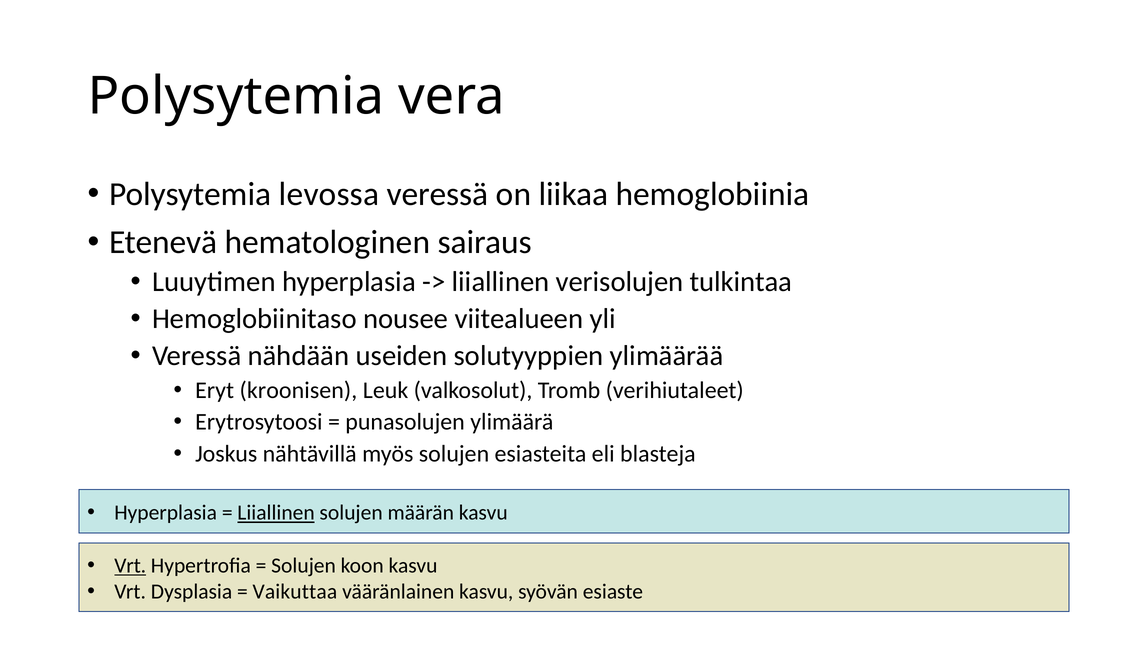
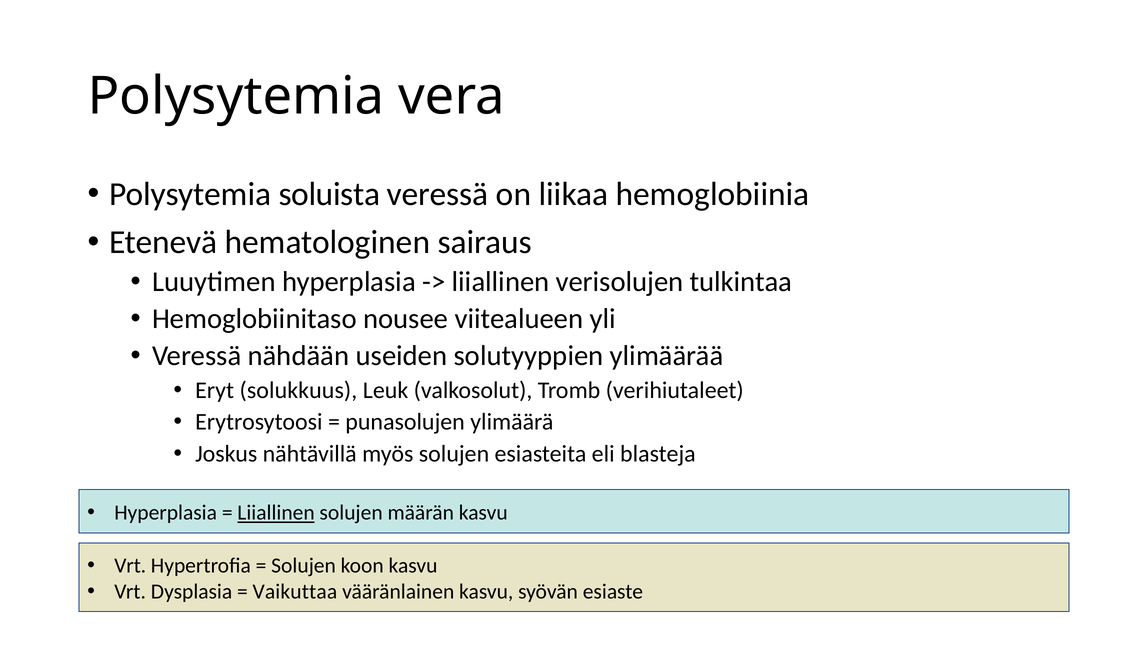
levossa: levossa -> soluista (329, 194)
kroonisen: kroonisen -> solukkuus (298, 390)
Vrt underline: present -> none (130, 566)
